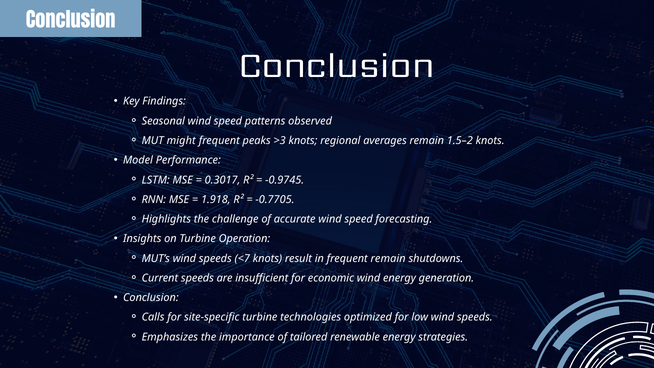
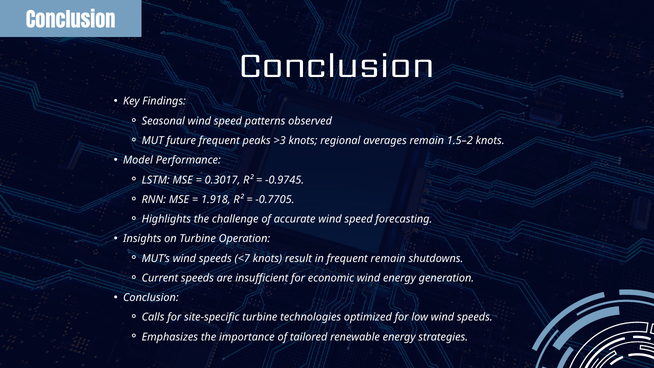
might: might -> future (181, 141)
